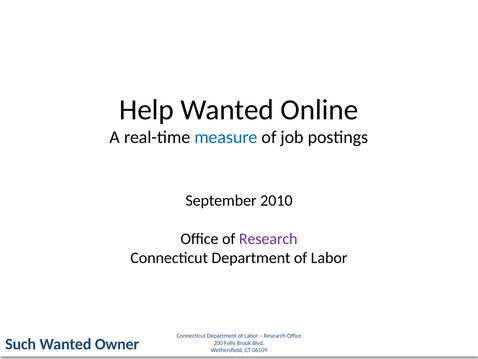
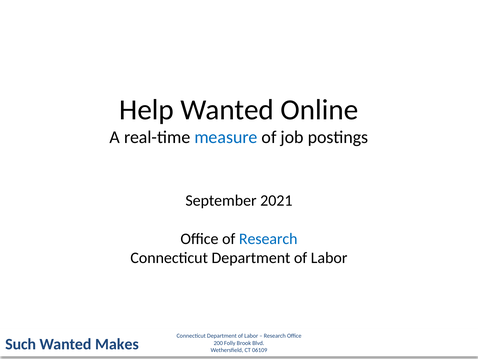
2010: 2010 -> 2021 (276, 200)
Research colour: purple -> blue (268, 238)
Owner: Owner -> Makes (117, 344)
